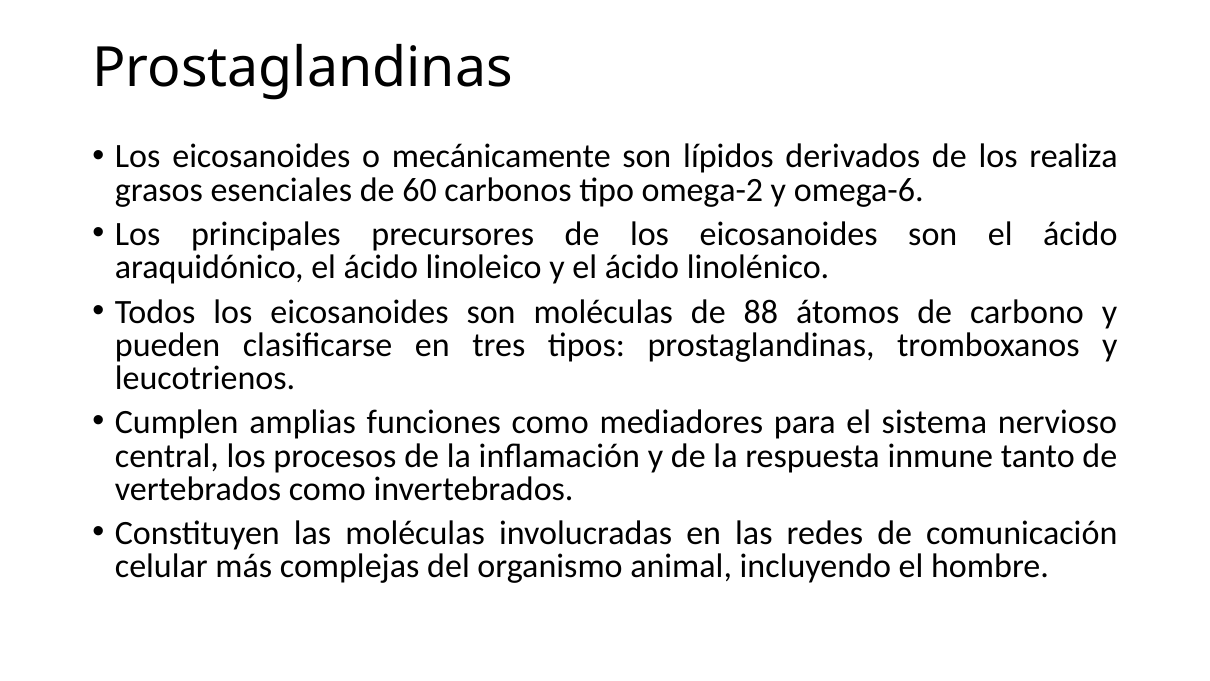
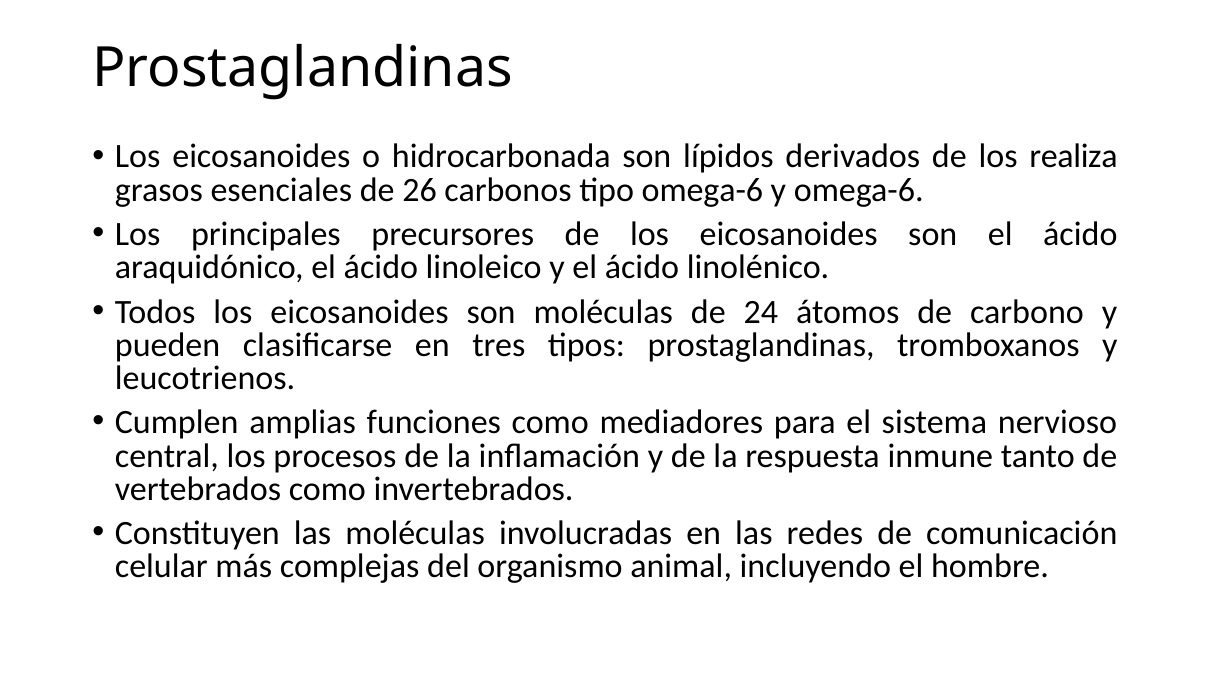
mecánicamente: mecánicamente -> hidrocarbonada (501, 157)
60: 60 -> 26 (420, 190)
tipo omega-2: omega-2 -> omega-6 (702, 190)
88: 88 -> 24 (761, 312)
